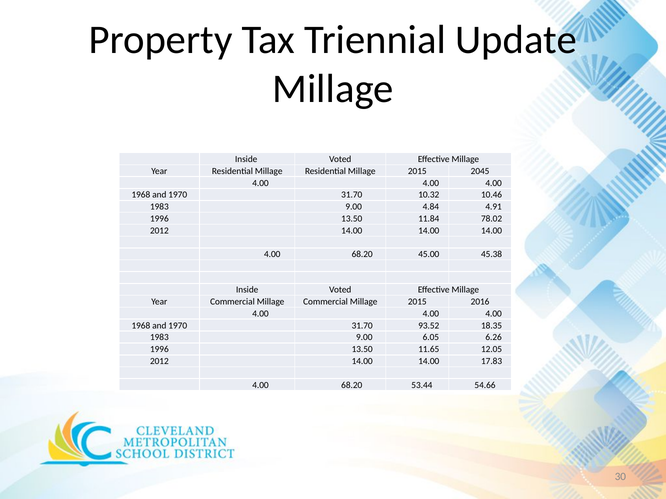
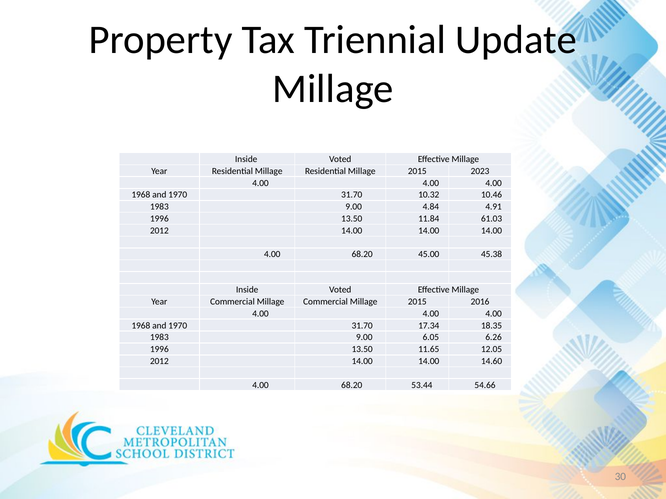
2045: 2045 -> 2023 (480, 171)
78.02: 78.02 -> 61.03 (492, 219)
93.52: 93.52 -> 17.34 (429, 326)
17.83: 17.83 -> 14.60 (492, 362)
